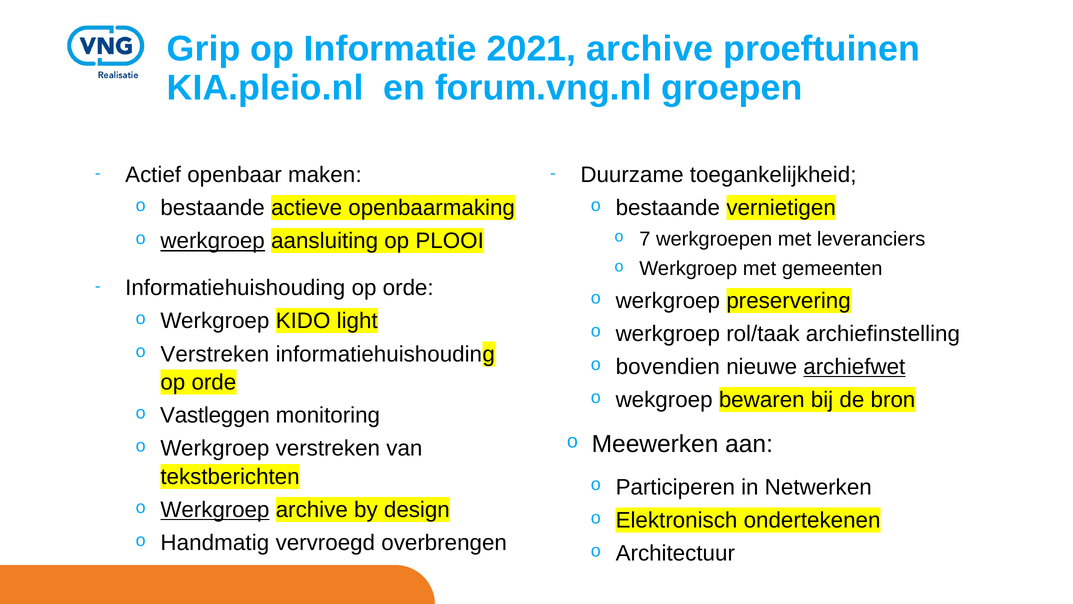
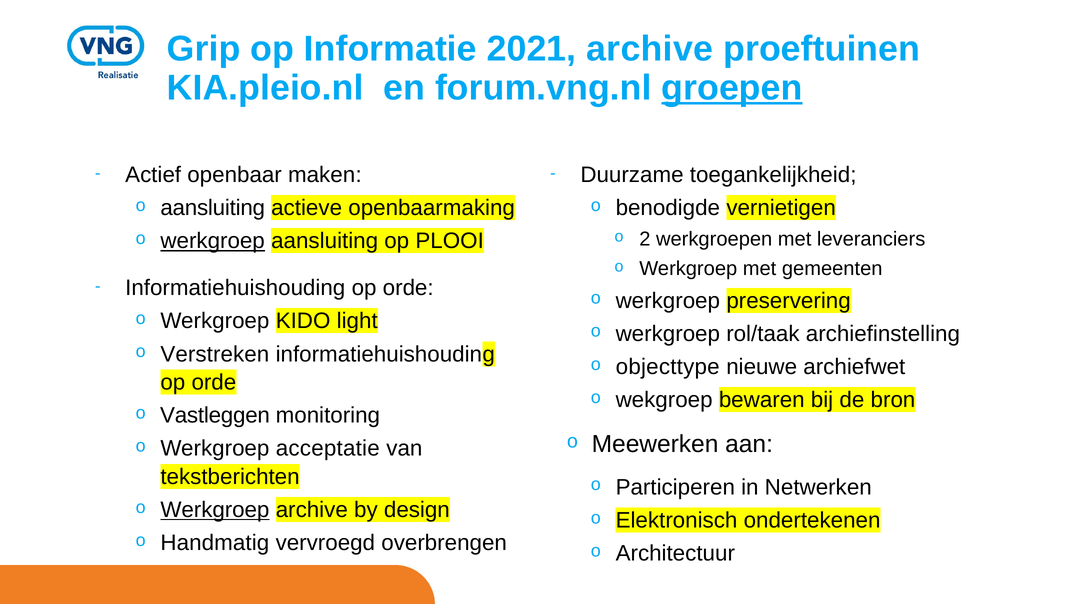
groepen underline: none -> present (732, 88)
bestaande: bestaande -> aansluiting (213, 208)
bestaande: bestaande -> benodigde (668, 208)
7: 7 -> 2 (645, 239)
bovendien: bovendien -> objecttype (668, 367)
archiefwet underline: present -> none (854, 367)
Werkgroep verstreken: verstreken -> acceptatie (328, 448)
